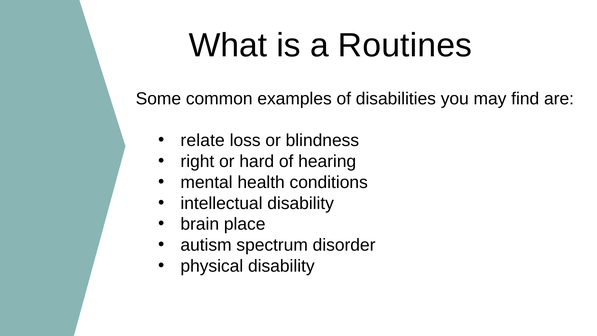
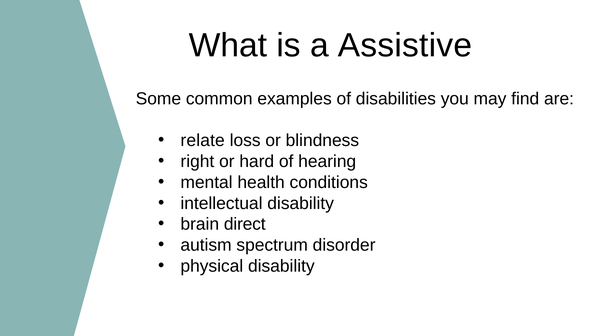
Routines: Routines -> Assistive (405, 45)
place: place -> direct (245, 224)
